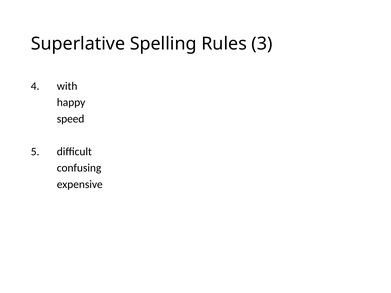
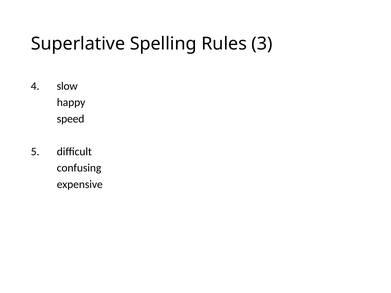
with: with -> slow (67, 86)
